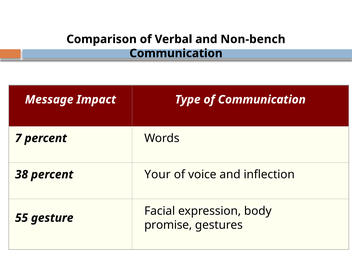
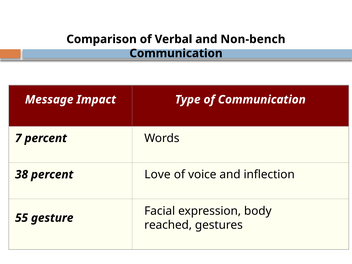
Your: Your -> Love (158, 175)
promise: promise -> reached (168, 225)
